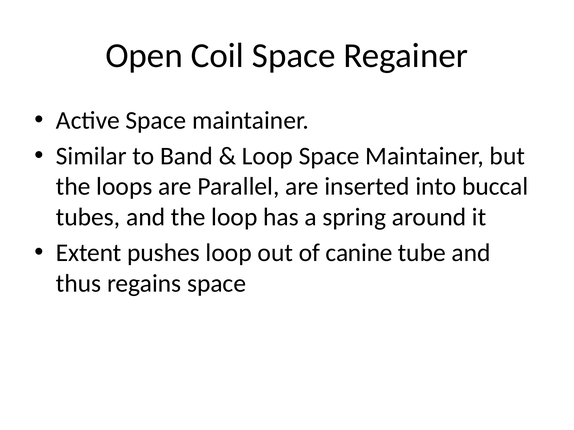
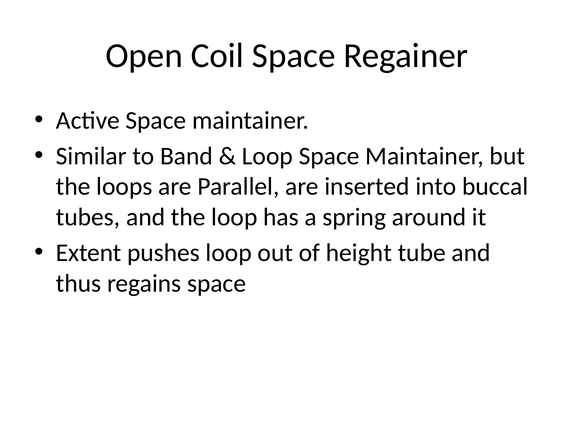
canine: canine -> height (359, 253)
